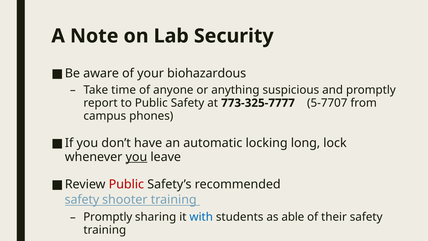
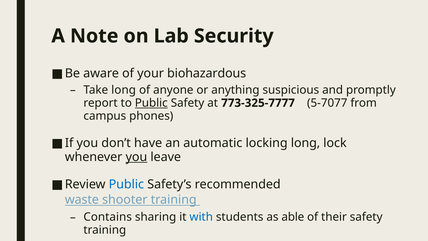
Take time: time -> long (124, 90)
Public underline: none -> present (151, 103)
5-7707: 5-7707 -> 5-7077 (327, 103)
Public colour: red -> blue (126, 184)
safety: safety -> waste (82, 199)
Promptly: Promptly -> Contains (108, 217)
